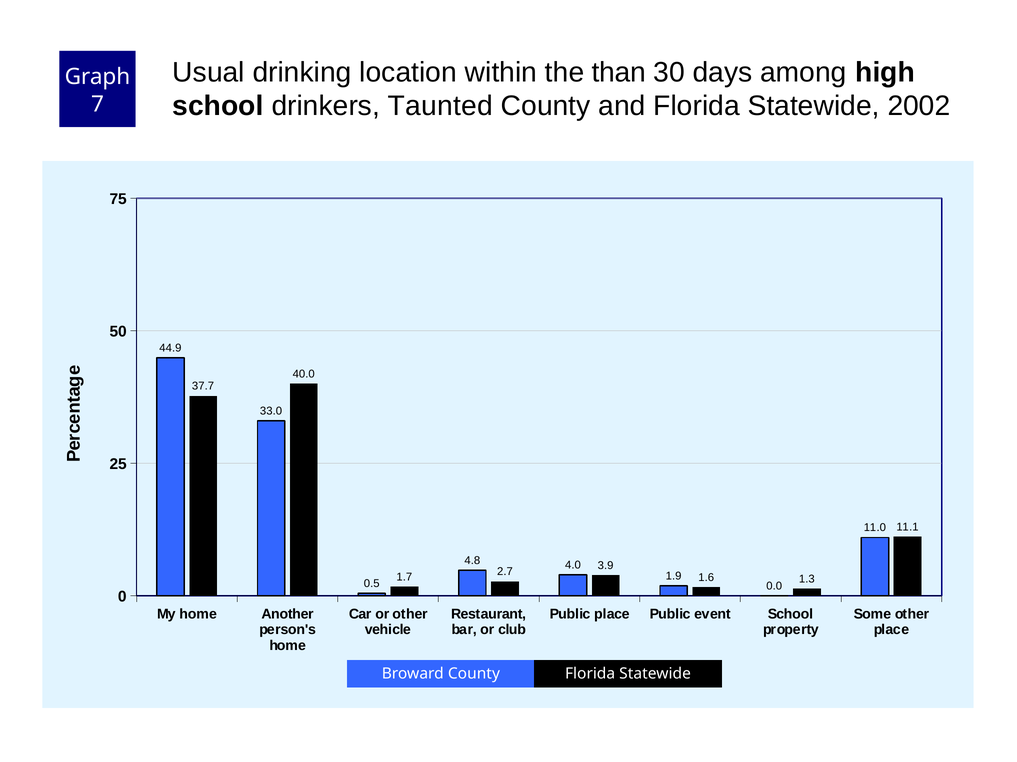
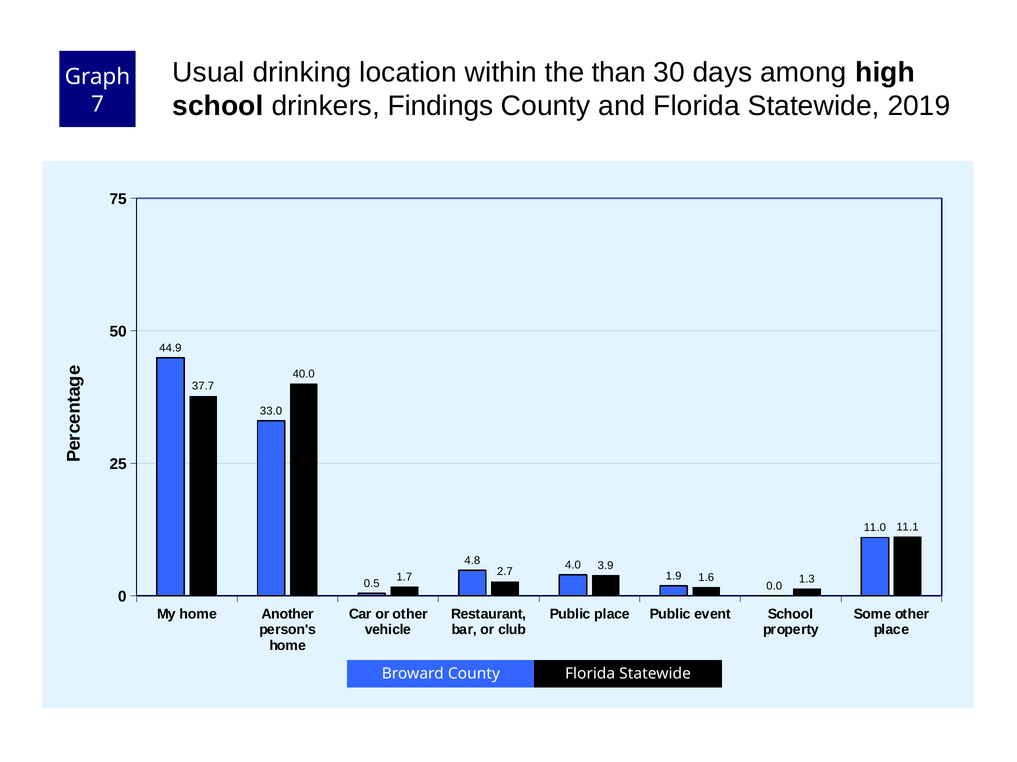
Taunted: Taunted -> Findings (441, 106)
2002: 2002 -> 2019 (919, 106)
